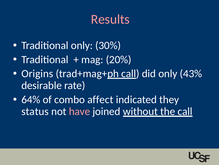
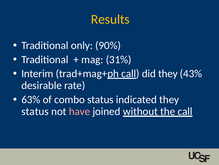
Results colour: pink -> yellow (110, 19)
30%: 30% -> 90% (108, 45)
20%: 20% -> 31% (119, 59)
Origins: Origins -> Interim (37, 73)
did only: only -> they (168, 73)
64%: 64% -> 63% (31, 99)
combo affect: affect -> status (100, 99)
